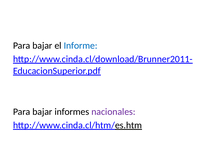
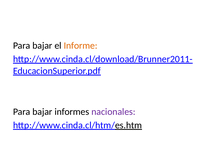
Informe colour: blue -> orange (81, 46)
